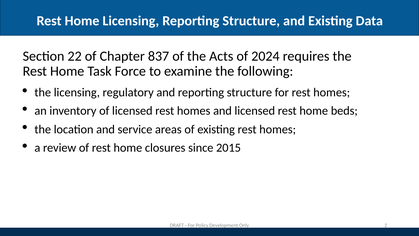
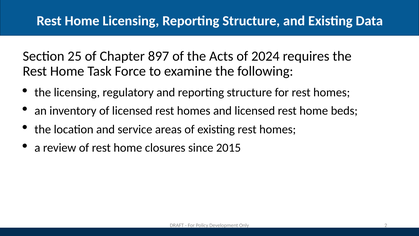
22: 22 -> 25 (75, 56)
837: 837 -> 897 (159, 56)
